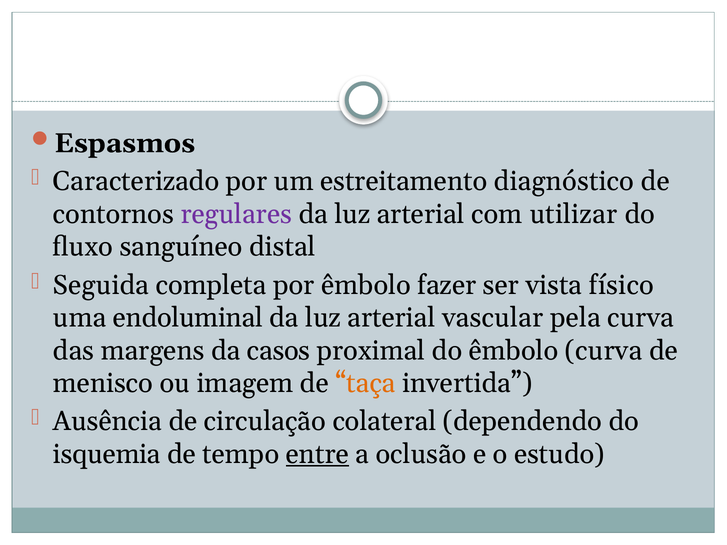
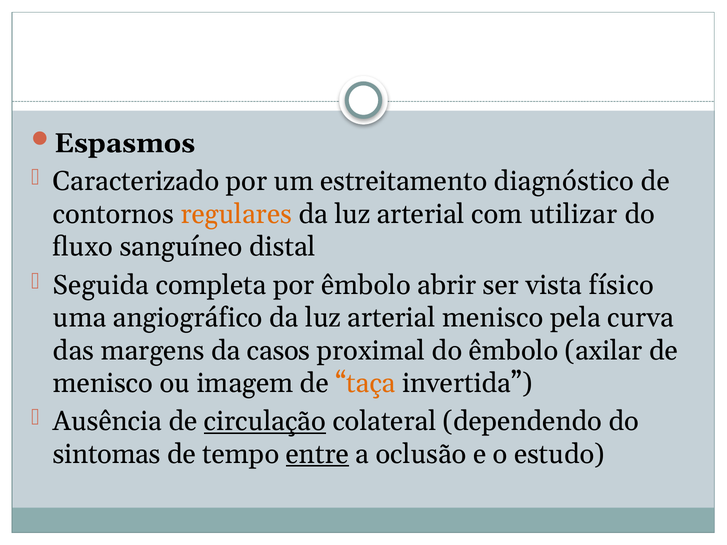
regulares colour: purple -> orange (236, 214)
fazer: fazer -> abrir (447, 285)
endoluminal: endoluminal -> angiográfico (188, 318)
arterial vascular: vascular -> menisco (493, 318)
êmbolo curva: curva -> axilar (604, 351)
circulação underline: none -> present (265, 422)
isquemia: isquemia -> sintomas (107, 454)
